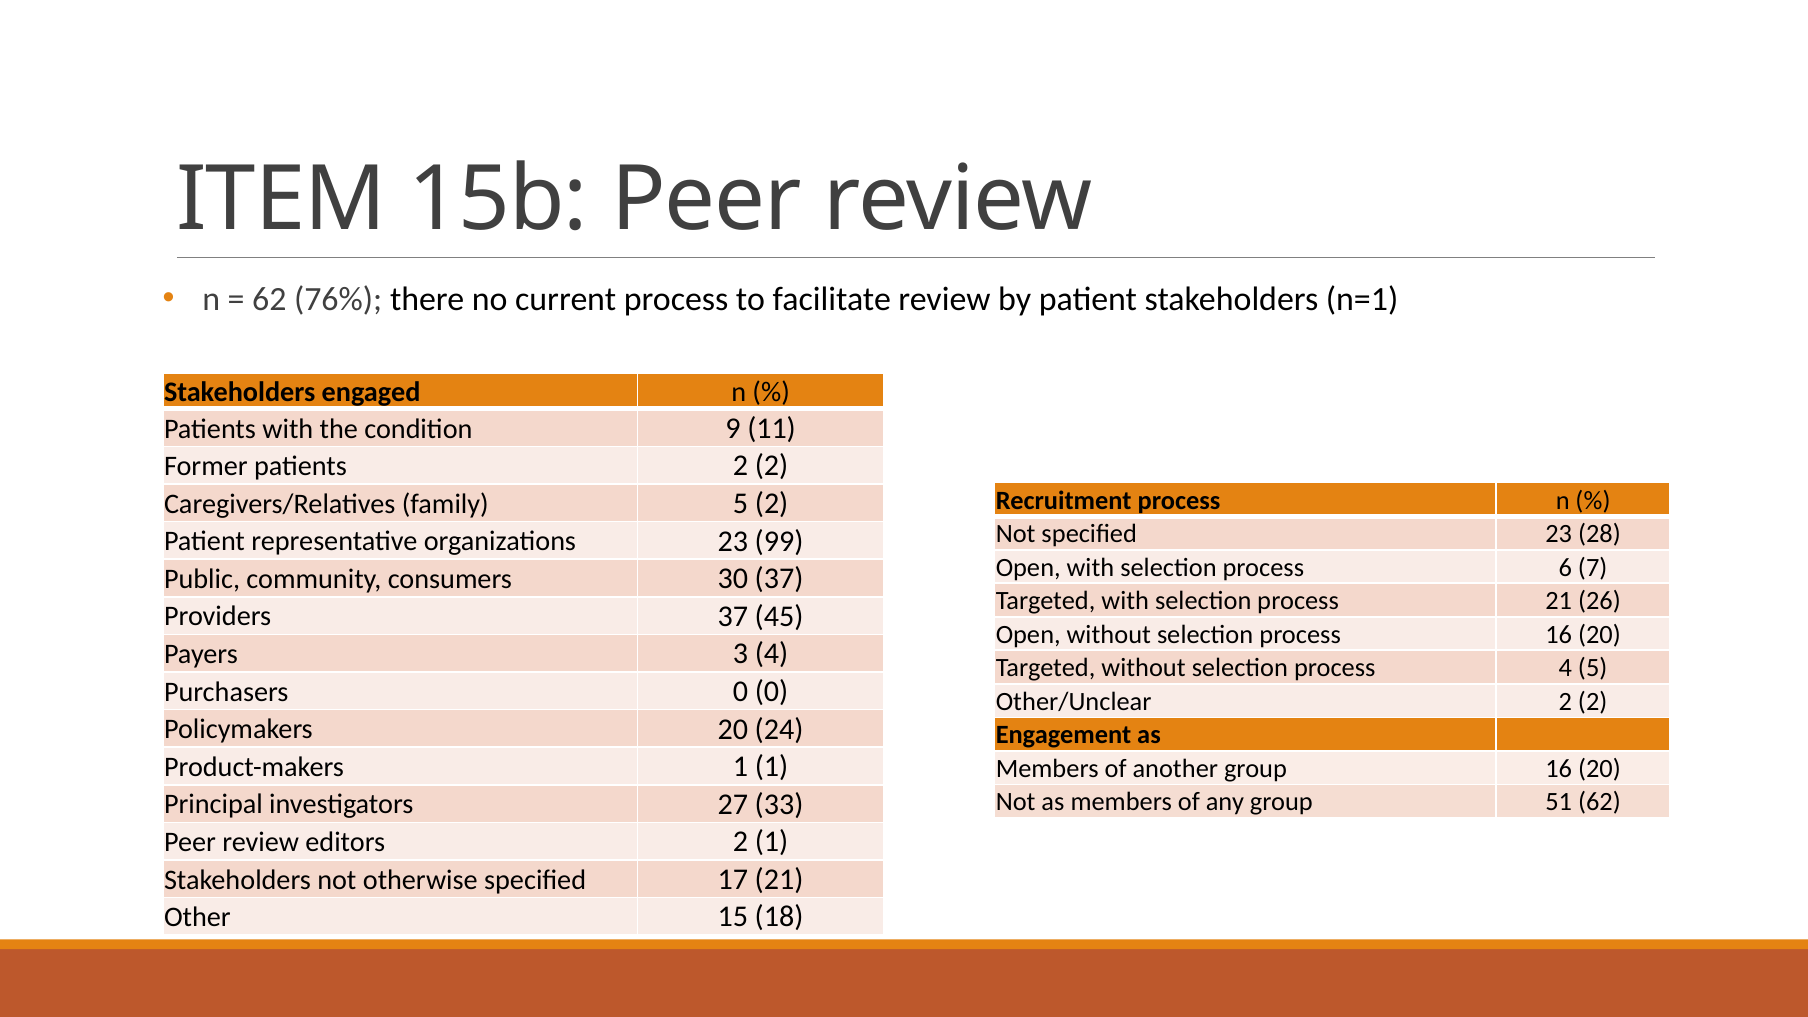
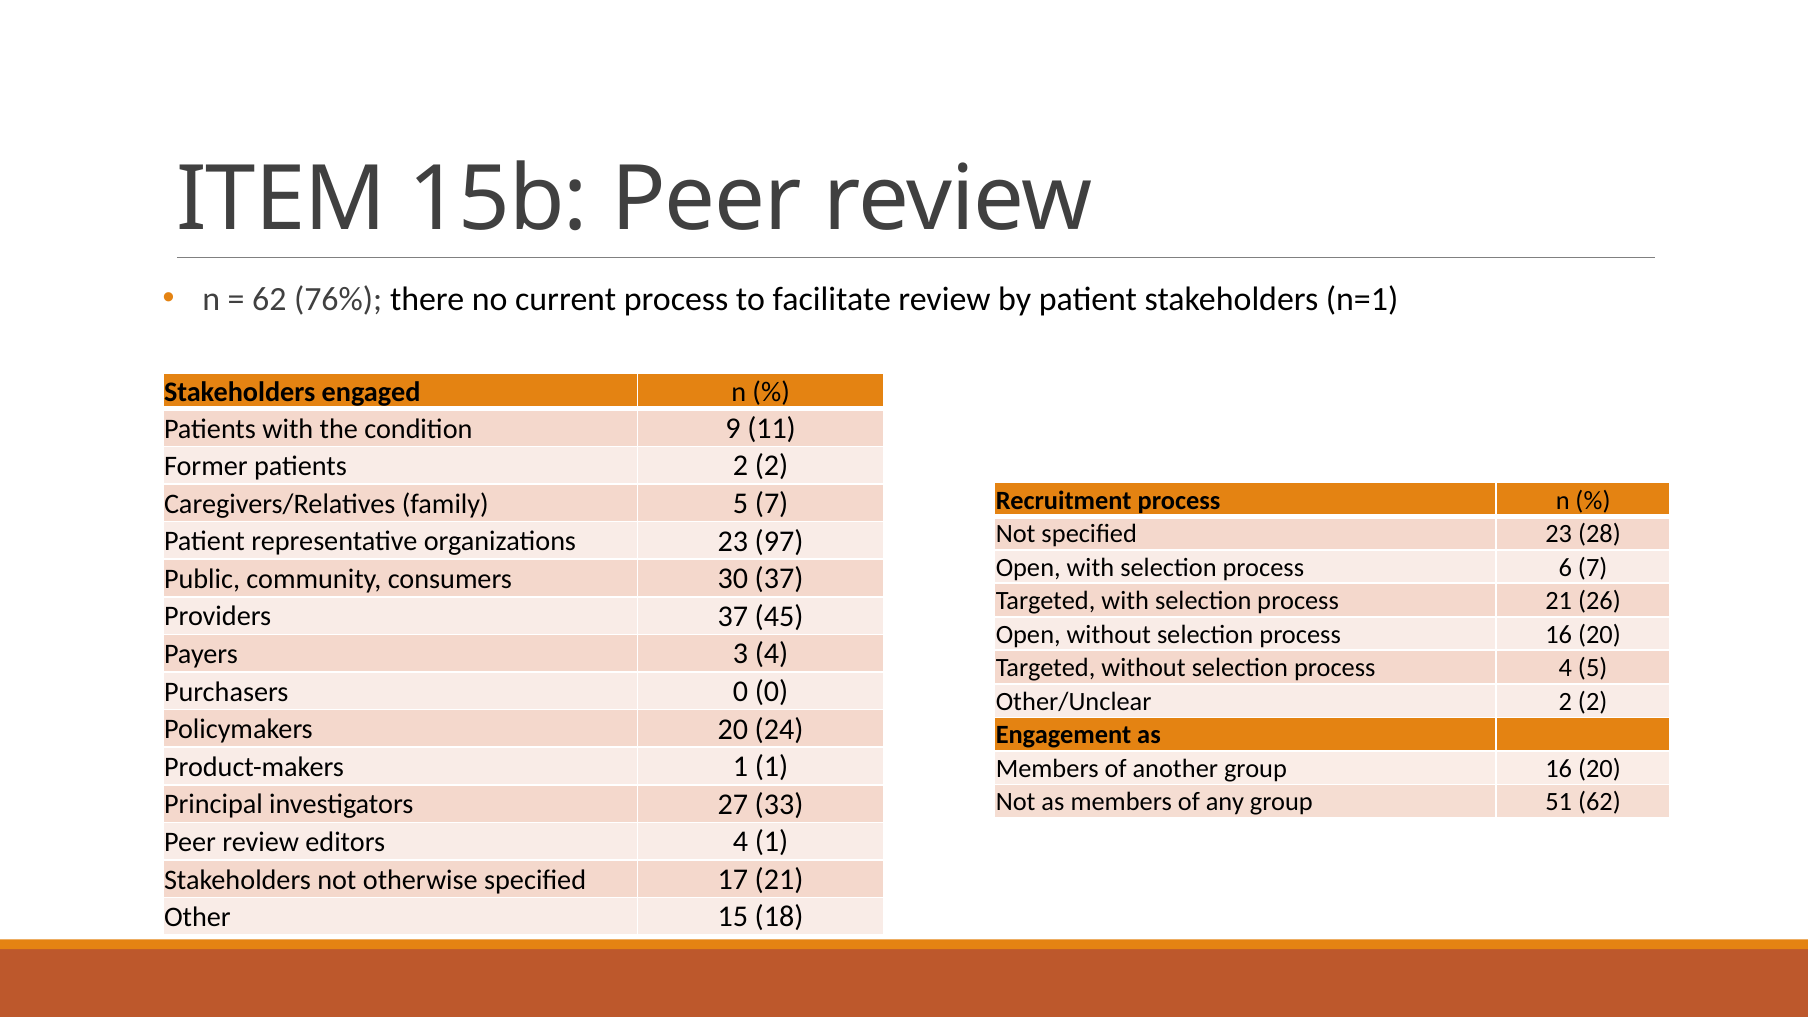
5 2: 2 -> 7 (772, 504)
99: 99 -> 97 (779, 541)
editors 2: 2 -> 4 (741, 842)
